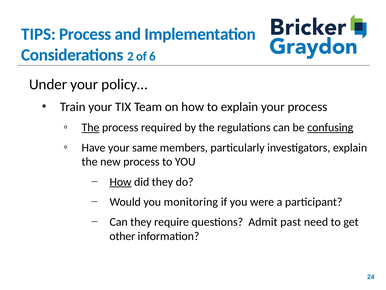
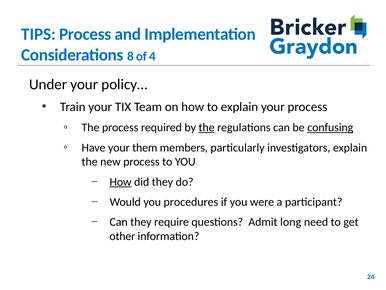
2: 2 -> 8 (130, 56)
6: 6 -> 4 (152, 56)
The underline: present -> none (91, 127)
the underline: none -> present (207, 127)
same: same -> them (145, 147)
monitoring: monitoring -> procedures (191, 202)
past: past -> long (291, 222)
